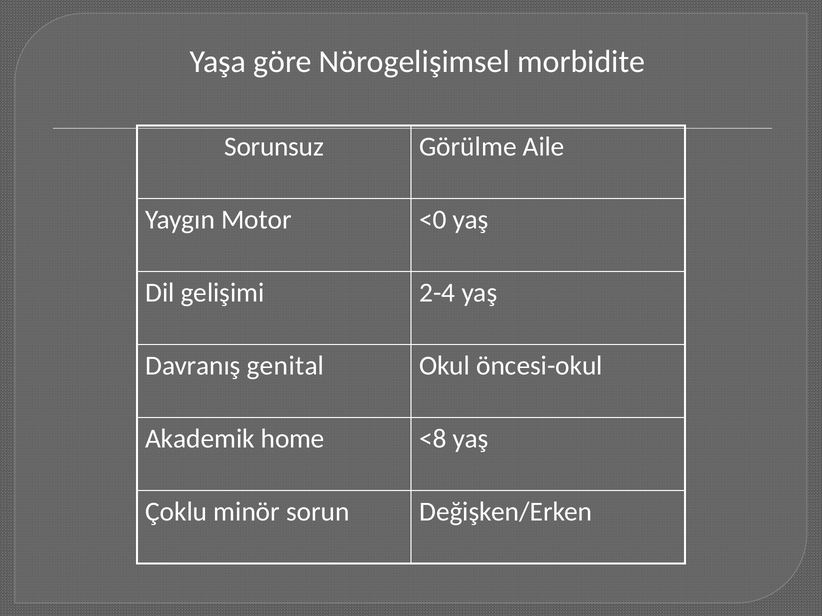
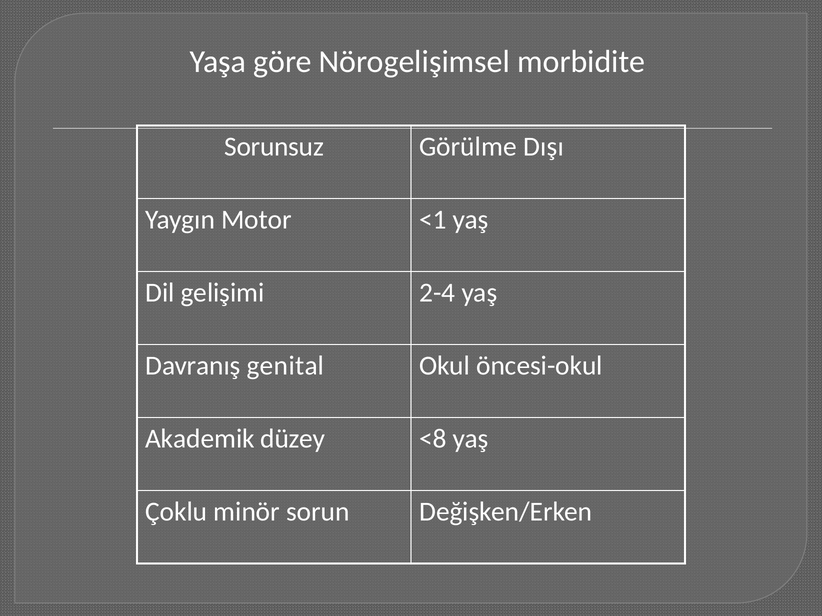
Aile: Aile -> Dışı (543, 147)
<0: <0 -> <1 (433, 220)
home: home -> düzey (293, 439)
